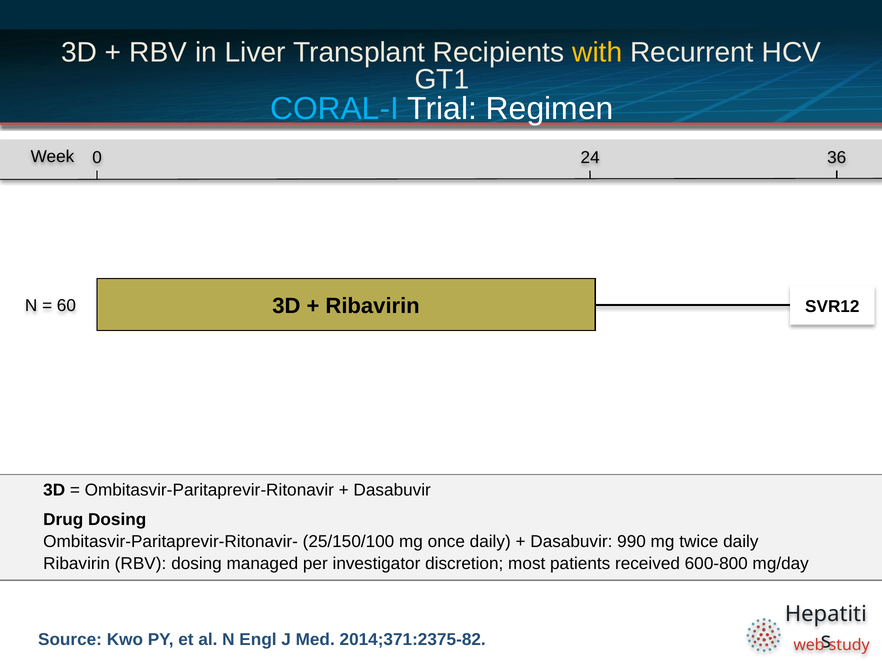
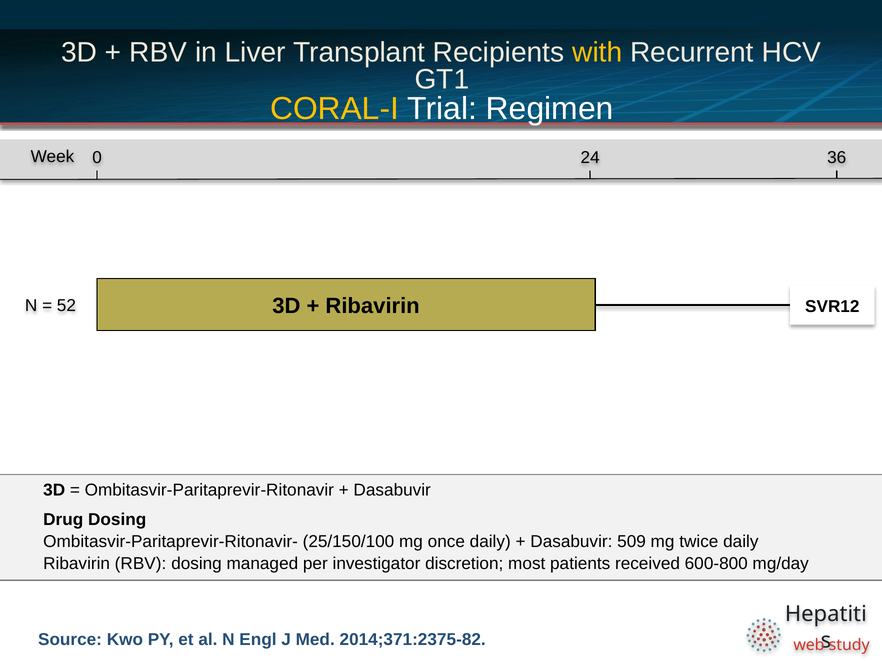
CORAL-I colour: light blue -> yellow (335, 109)
60: 60 -> 52 (66, 306)
990: 990 -> 509 (632, 542)
